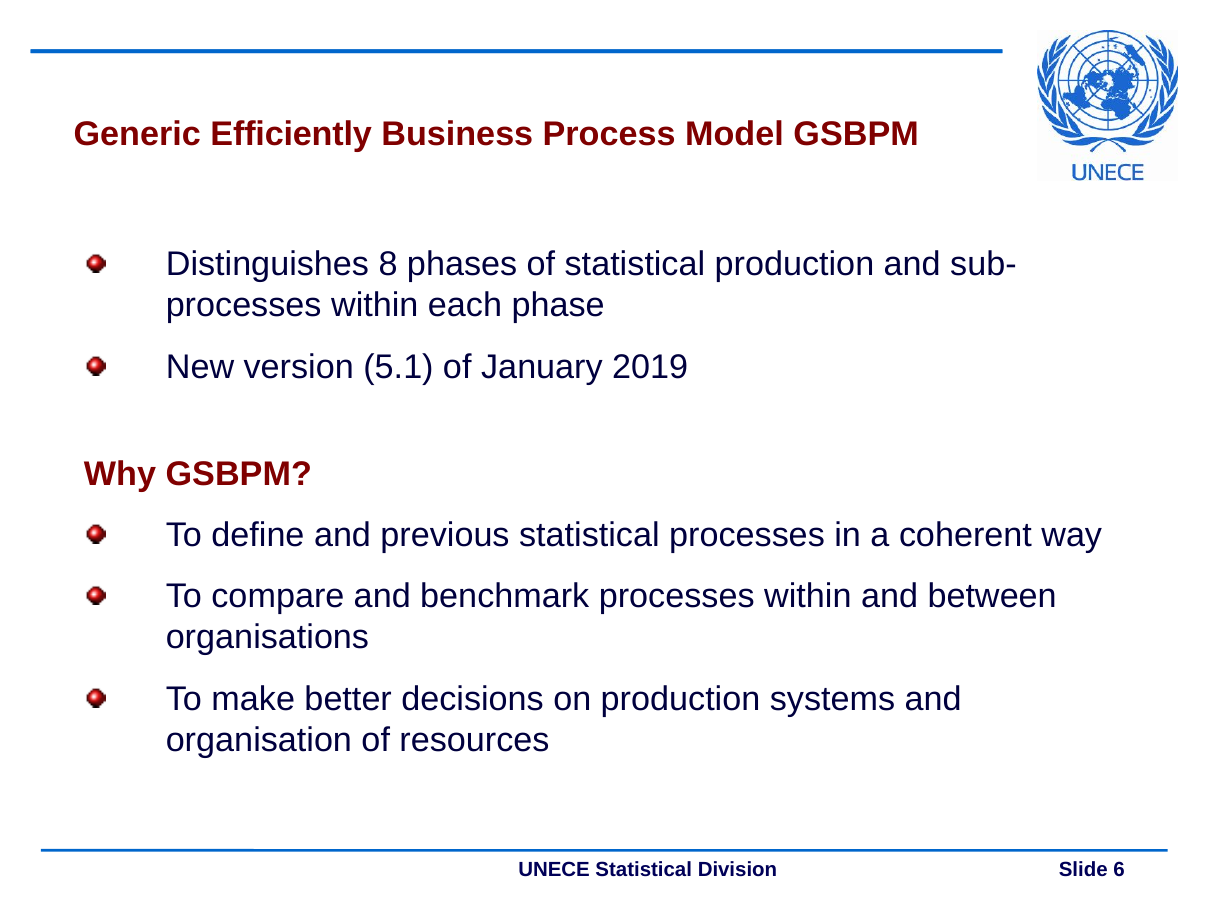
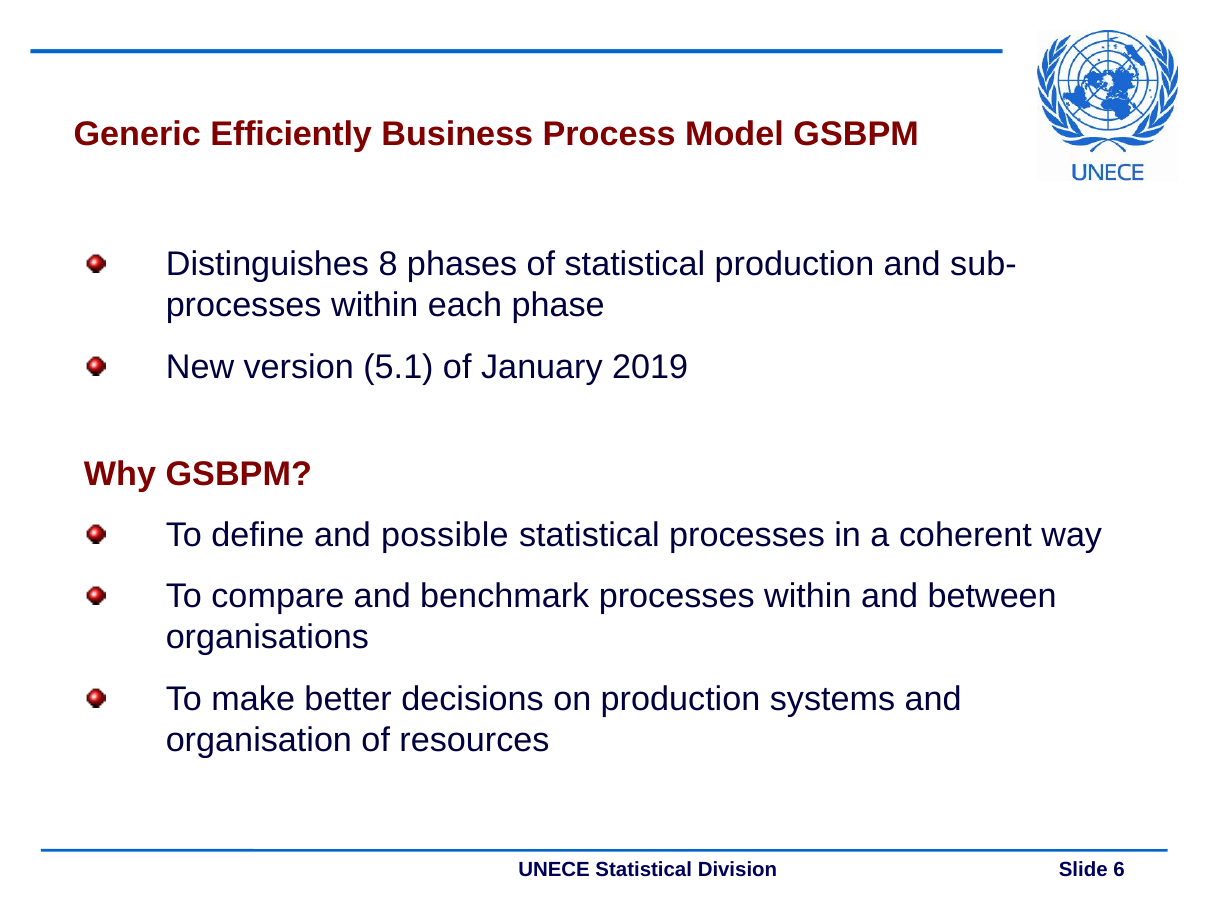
previous: previous -> possible (445, 535)
